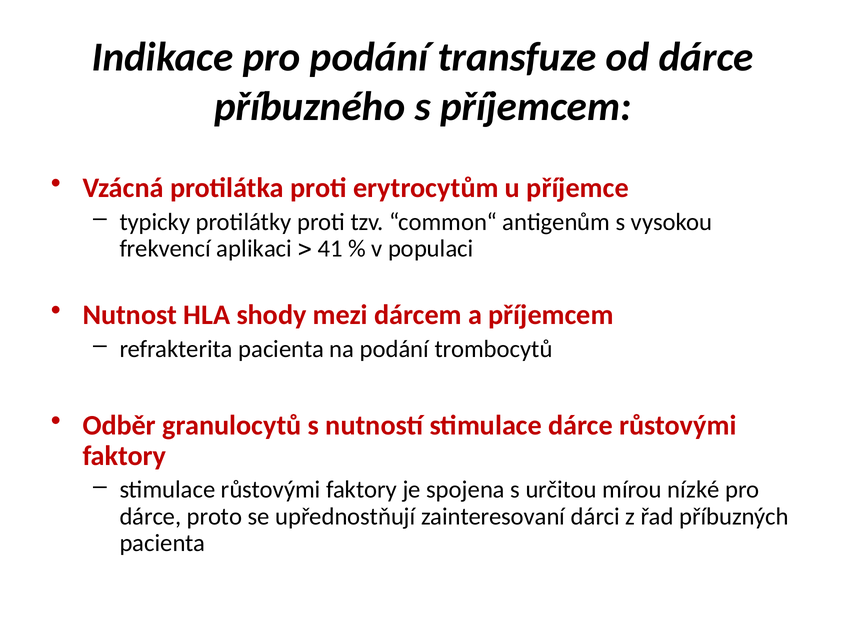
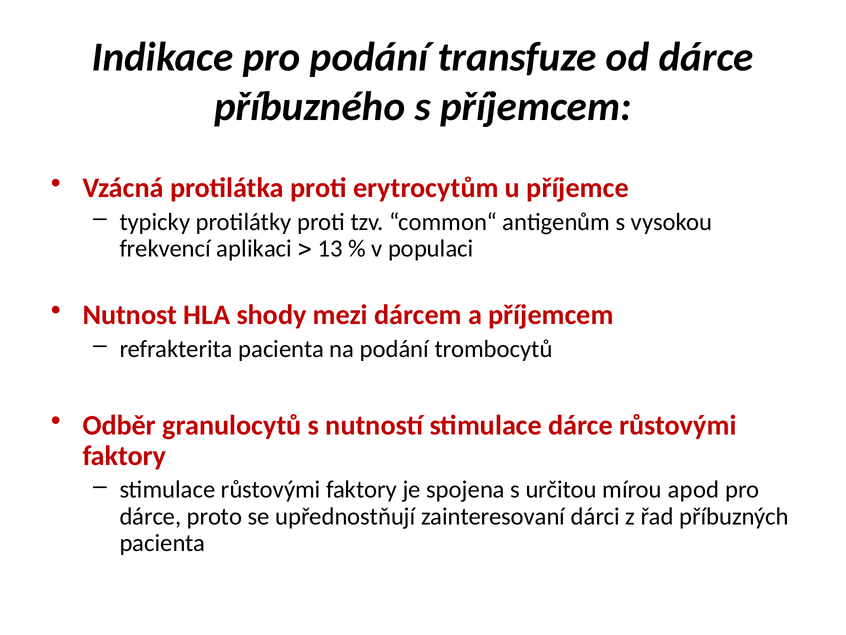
41: 41 -> 13 (330, 248)
nízké: nízké -> apod (693, 489)
